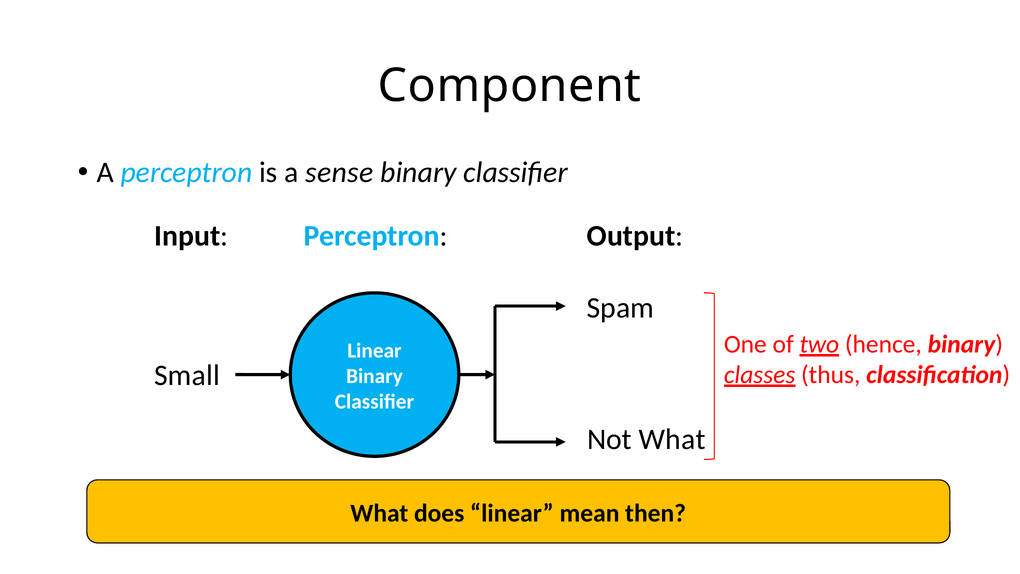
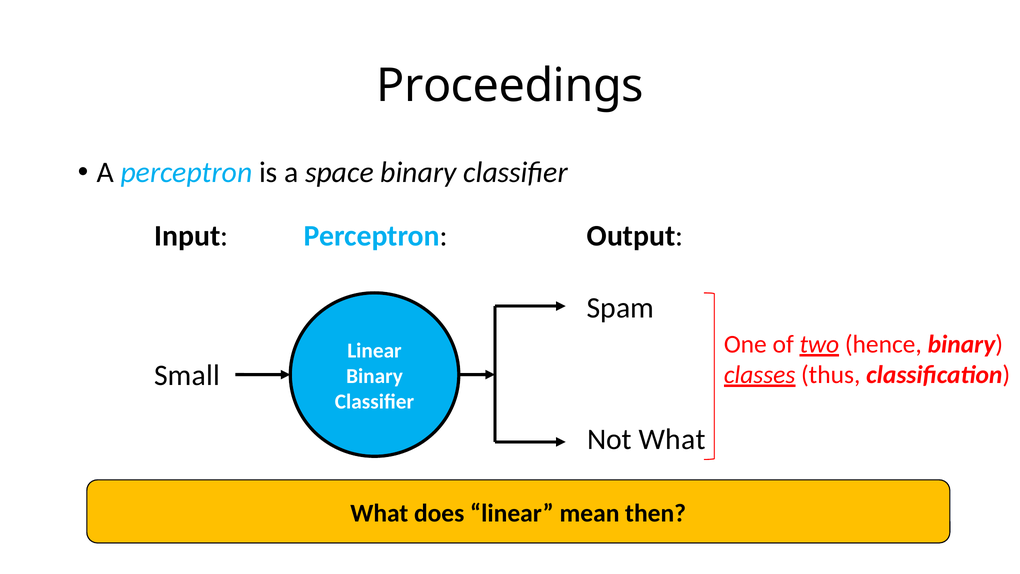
Component: Component -> Proceedings (510, 86)
sense: sense -> space (339, 172)
